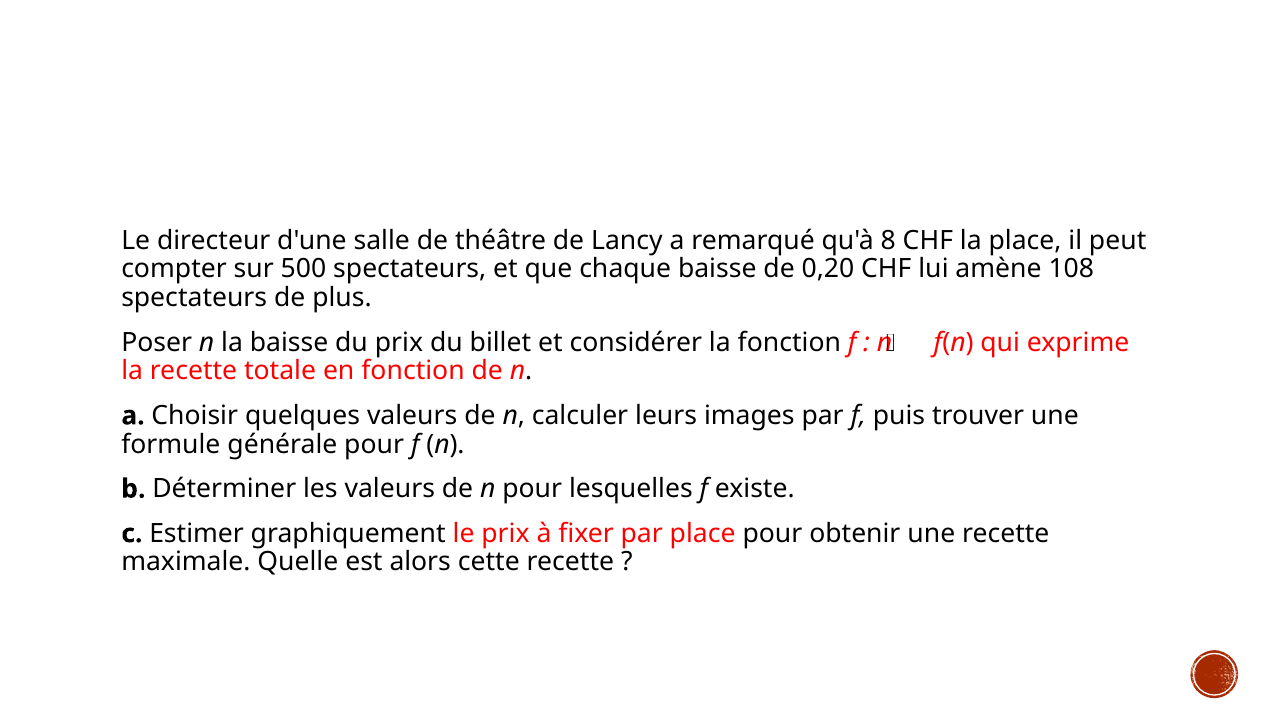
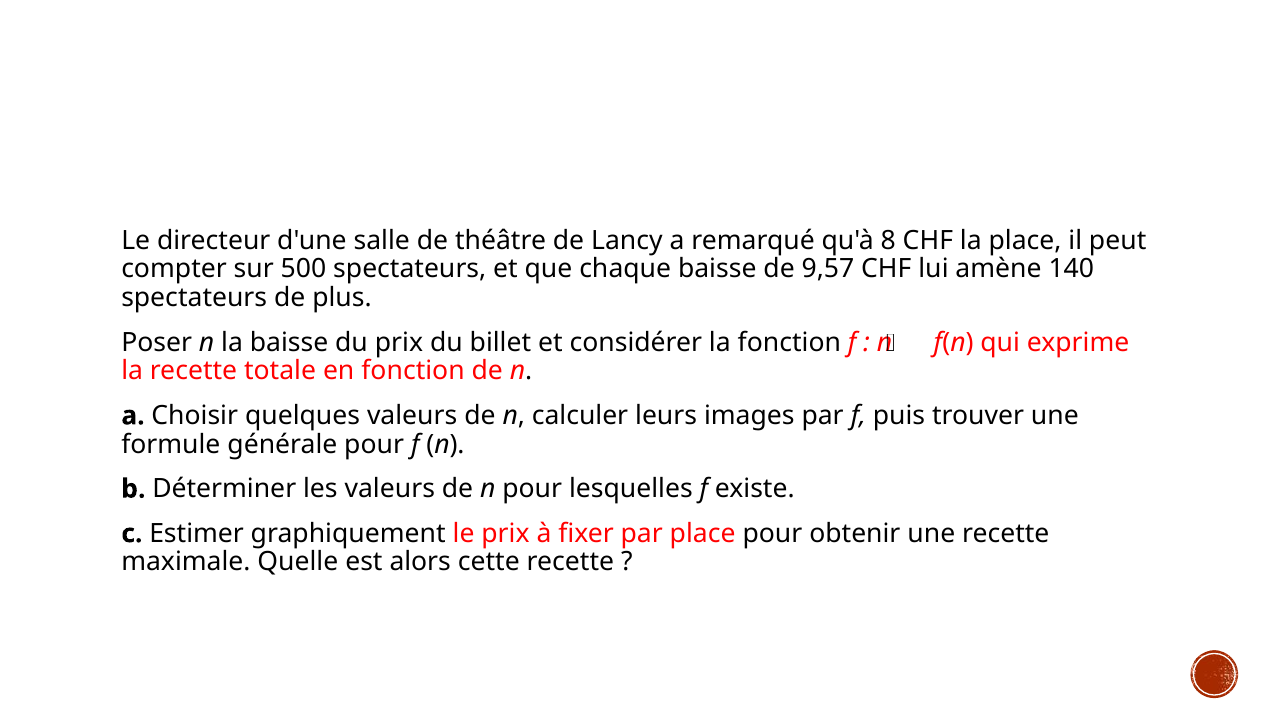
0,20: 0,20 -> 9,57 (828, 269)
108: 108 -> 140 (1071, 269)
